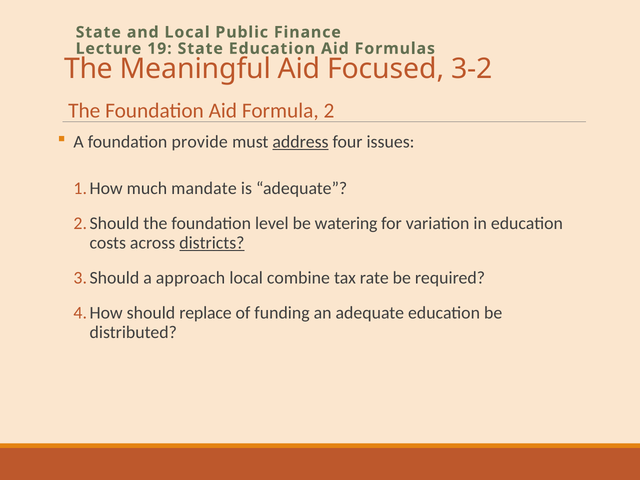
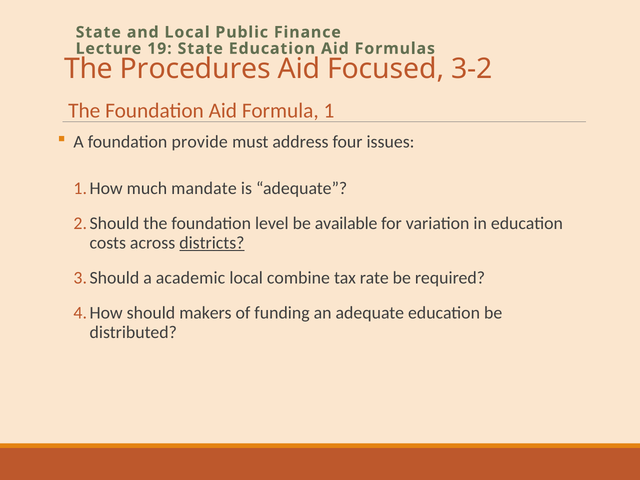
Meaningful: Meaningful -> Procedures (195, 69)
2: 2 -> 1 (329, 111)
address underline: present -> none (300, 142)
watering: watering -> available (346, 223)
approach: approach -> academic (191, 278)
replace: replace -> makers (205, 313)
